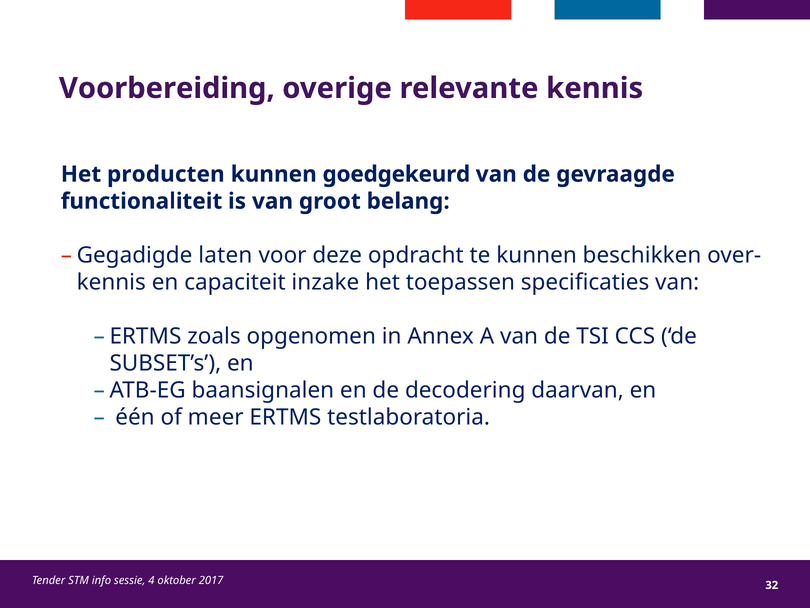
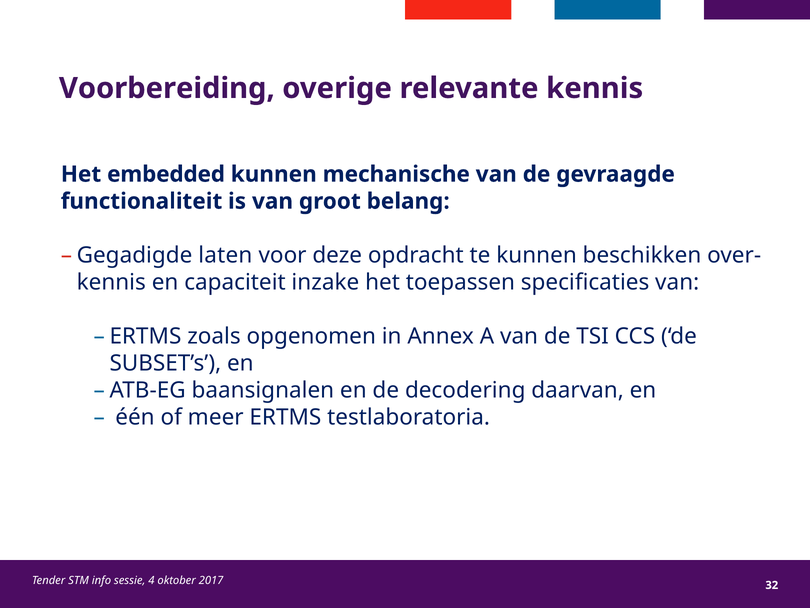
producten: producten -> embedded (166, 174)
goedgekeurd: goedgekeurd -> mechanische (396, 174)
